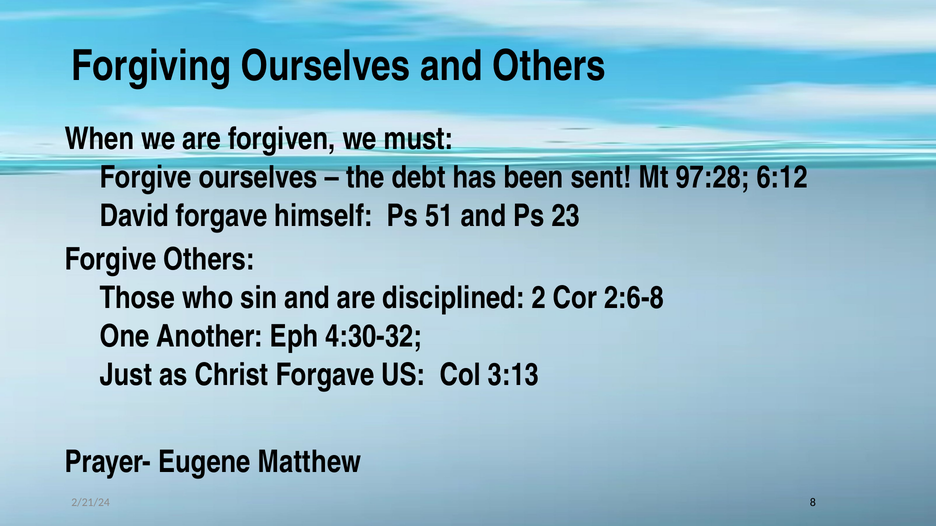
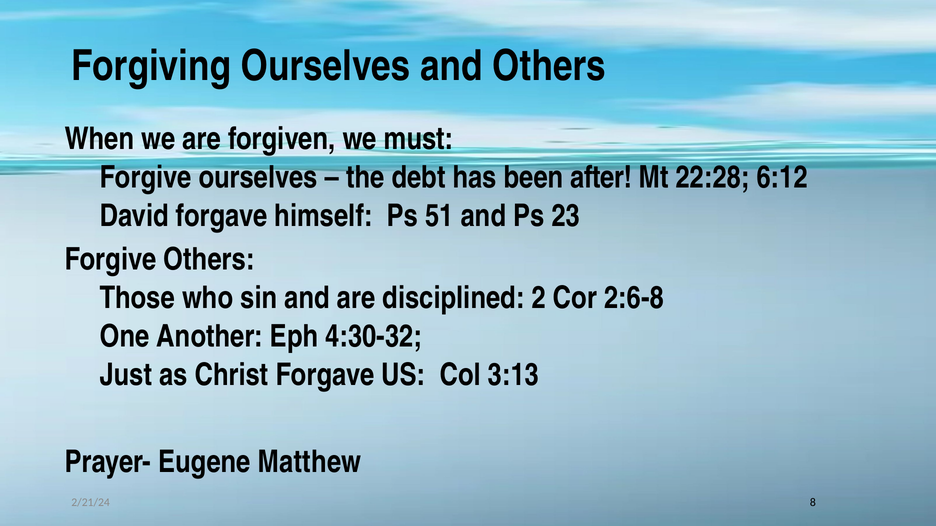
sent: sent -> after (601, 178)
97:28: 97:28 -> 22:28 (713, 178)
